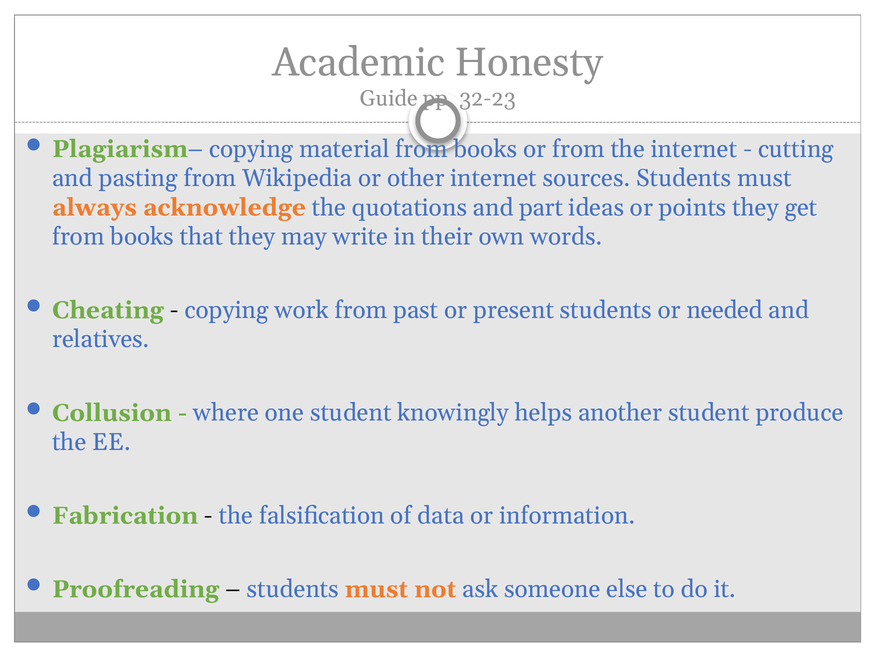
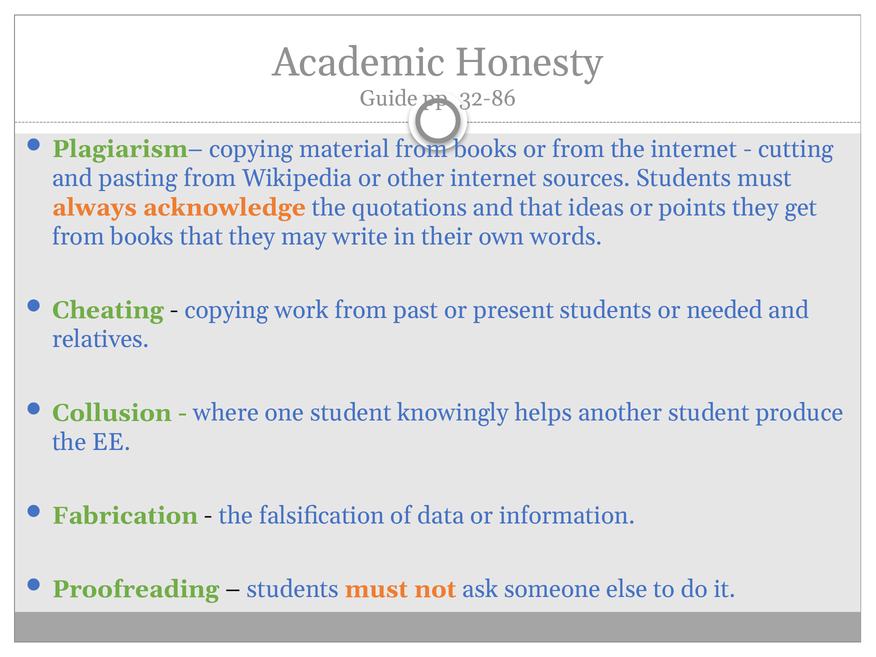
32-23: 32-23 -> 32-86 (487, 99)
and part: part -> that (541, 207)
